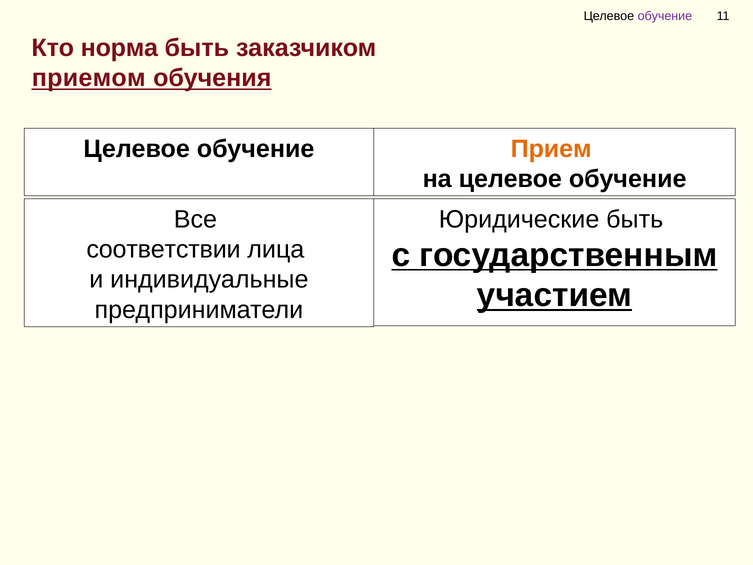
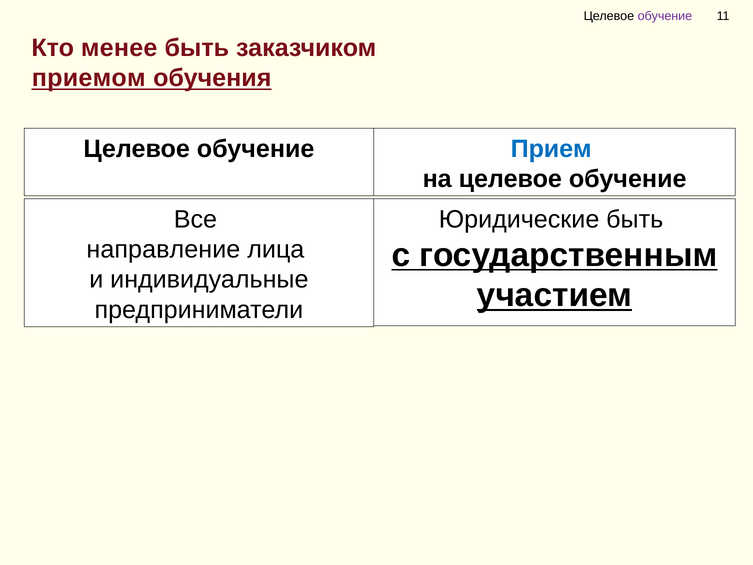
норма: норма -> менее (119, 48)
Прием colour: orange -> blue (551, 149)
соответствии: соответствии -> направление (163, 249)
